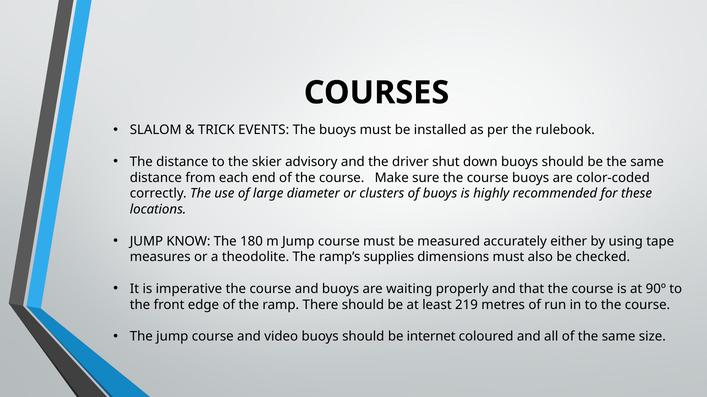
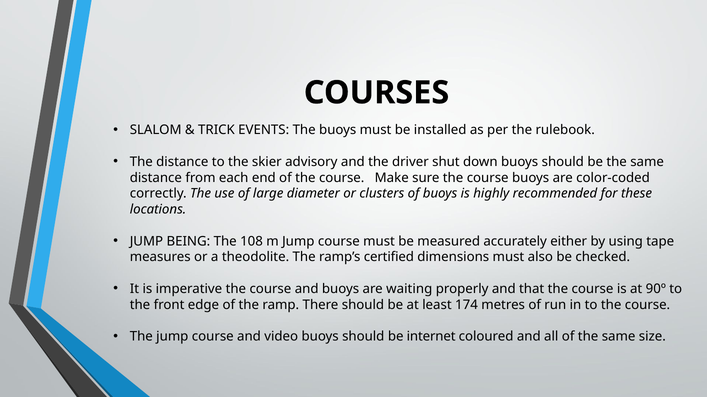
KNOW: KNOW -> BEING (188, 242)
180: 180 -> 108 (252, 242)
supplies: supplies -> certified (389, 257)
219: 219 -> 174 (466, 305)
